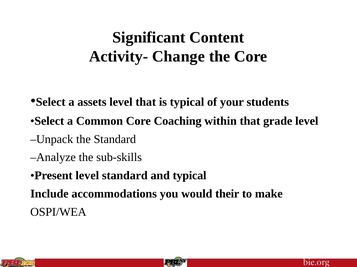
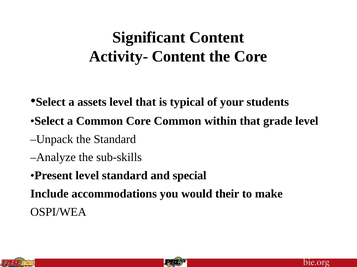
Activity- Change: Change -> Content (179, 57)
Core Coaching: Coaching -> Common (178, 121)
and typical: typical -> special (190, 176)
